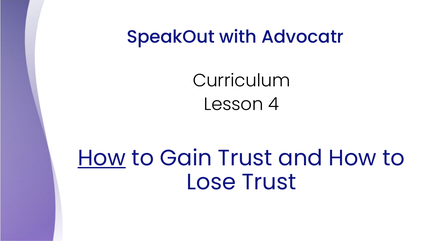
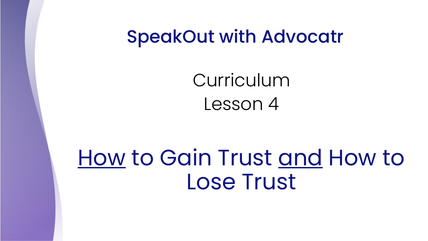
and underline: none -> present (300, 158)
